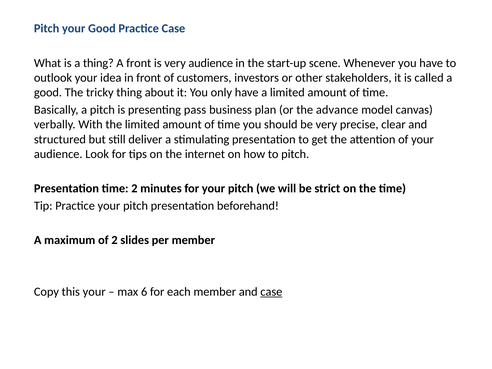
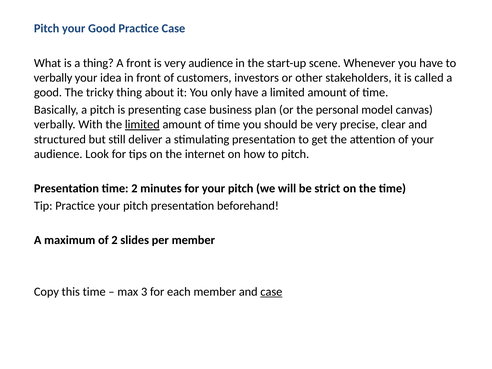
outlook: outlook -> verbally (53, 78)
presenting pass: pass -> case (195, 110)
advance: advance -> personal (337, 110)
limited underline: none -> present (142, 125)
this your: your -> time (94, 292)
6: 6 -> 3 (144, 292)
